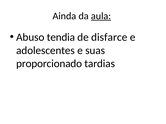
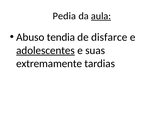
Ainda: Ainda -> Pedia (64, 16)
adolescentes underline: none -> present (45, 51)
proporcionado: proporcionado -> extremamente (49, 64)
